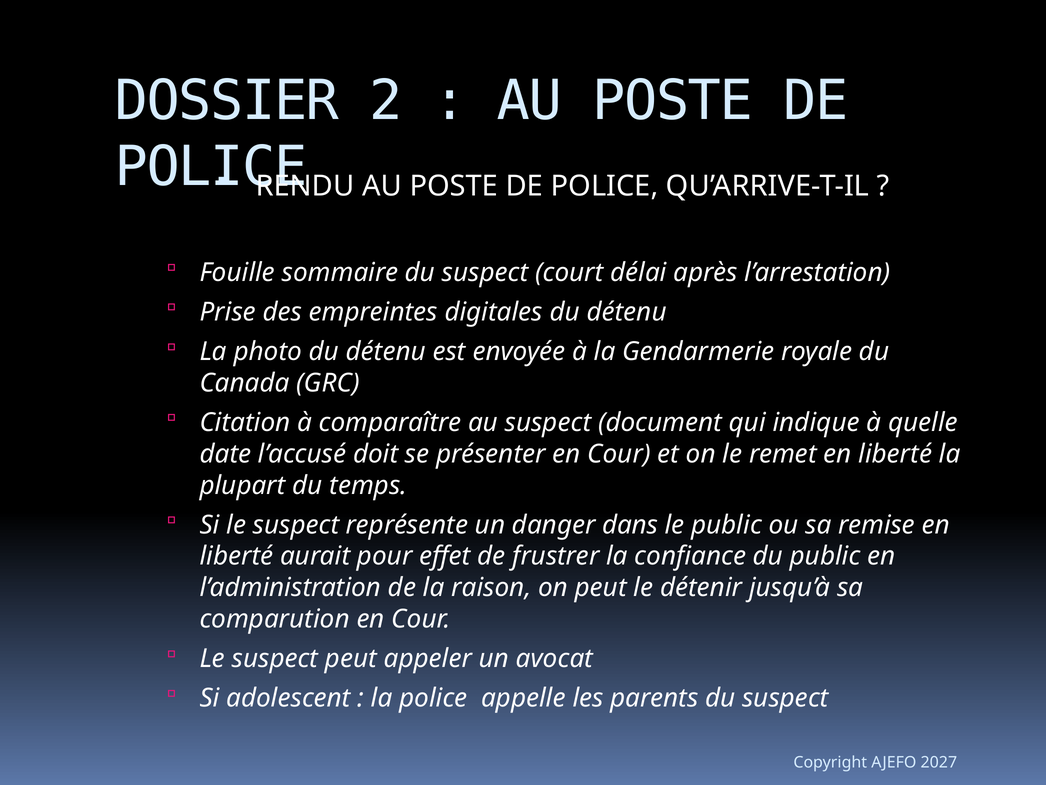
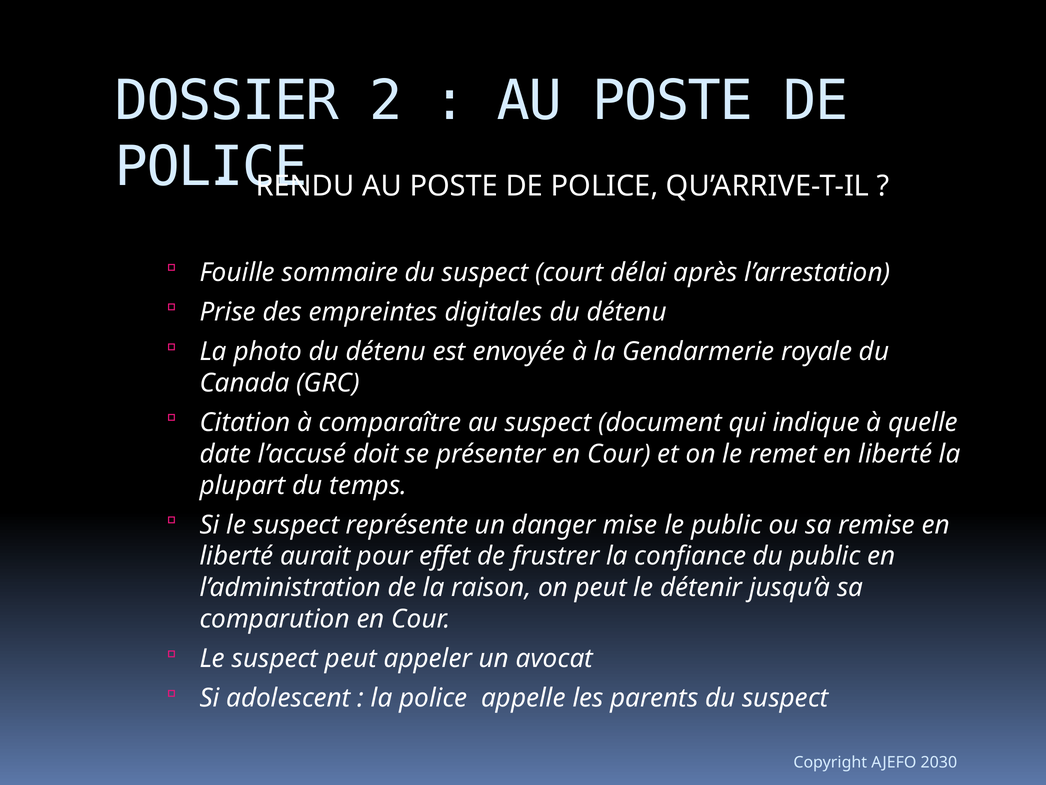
dans: dans -> mise (630, 525)
2027: 2027 -> 2030 (939, 762)
